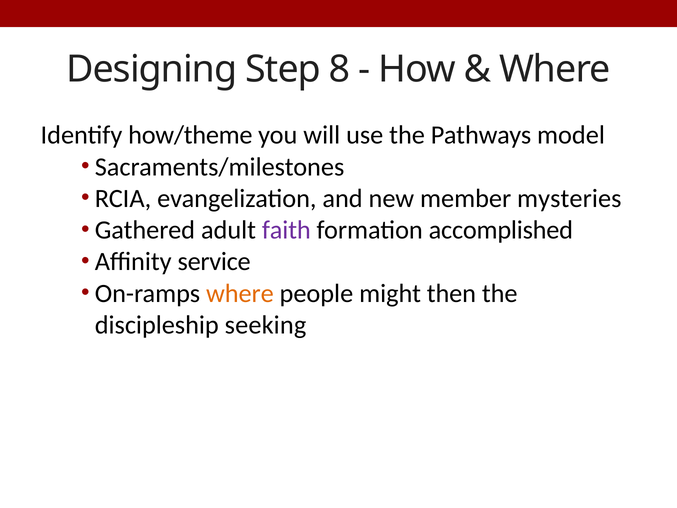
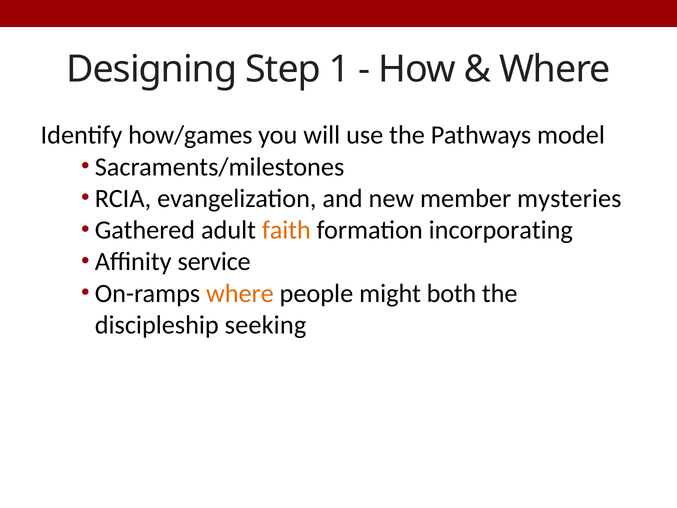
8: 8 -> 1 (340, 69)
how/theme: how/theme -> how/games (190, 135)
faith colour: purple -> orange (286, 230)
accomplished: accomplished -> incorporating (501, 230)
then: then -> both (452, 293)
